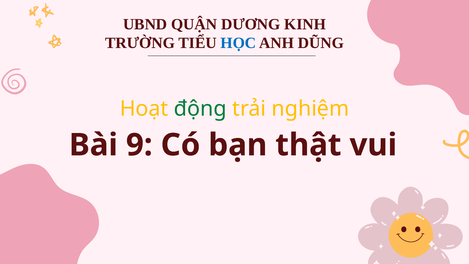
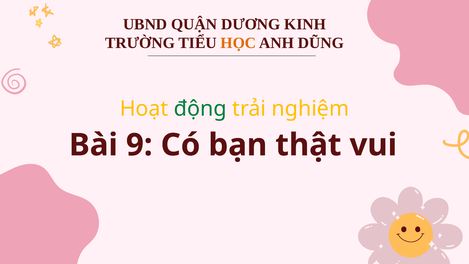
HỌC colour: blue -> orange (238, 43)
